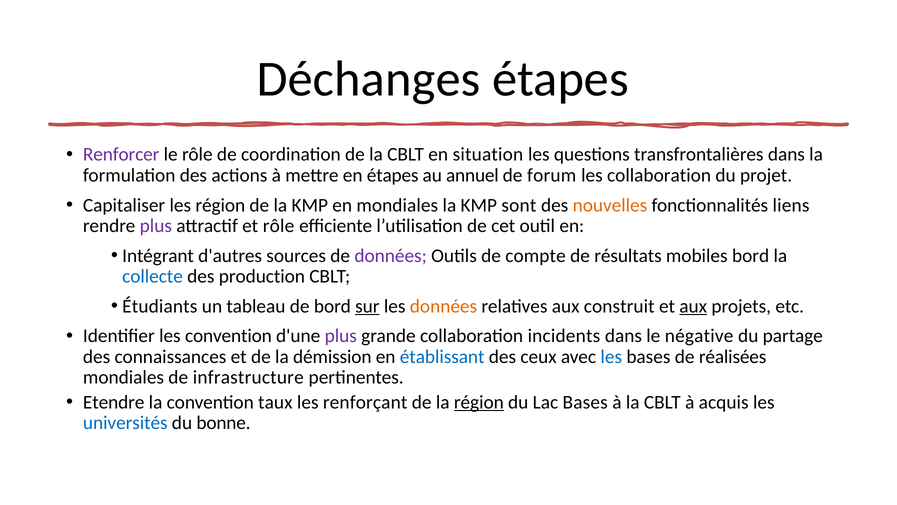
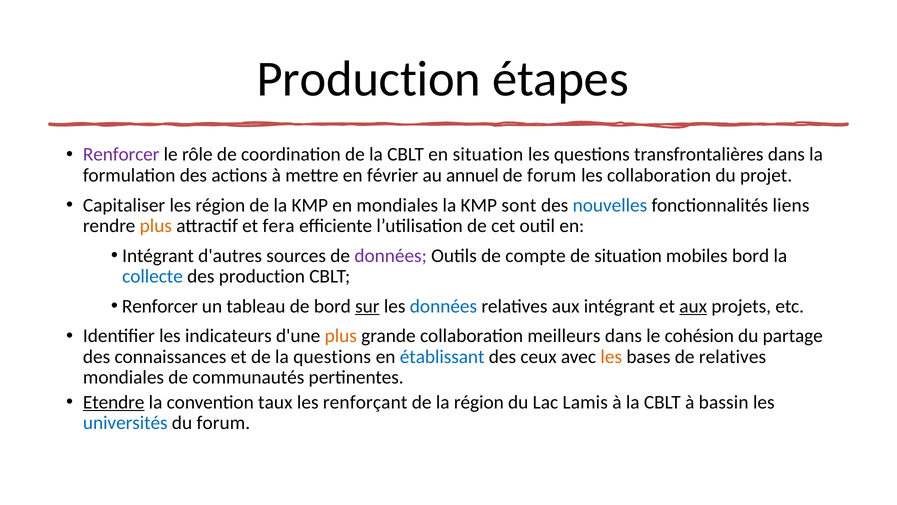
Déchanges: Déchanges -> Production (369, 79)
en étapes: étapes -> février (393, 175)
nouvelles colour: orange -> blue (610, 205)
plus colour: purple -> orange (156, 226)
et rôle: rôle -> fera (279, 226)
de résultats: résultats -> situation (628, 255)
Étudiants: Étudiants -> Renforcer (160, 306)
données colour: orange -> blue (443, 306)
aux construit: construit -> intégrant (619, 306)
les convention: convention -> indicateurs (228, 336)
plus colour: purple -> orange (341, 336)
incidents: incidents -> meilleurs (564, 336)
négative: négative -> cohésion (699, 336)
la démission: démission -> questions (332, 356)
les colour: blue -> orange (611, 356)
de réalisées: réalisées -> relatives (732, 356)
infrastructure: infrastructure -> communautés (248, 377)
Etendre underline: none -> present (114, 402)
région underline: present -> none (479, 402)
Lac Bases: Bases -> Lamis (585, 402)
acquis: acquis -> bassin (724, 402)
du bonne: bonne -> forum (223, 423)
